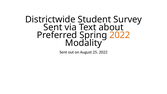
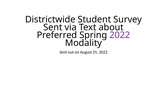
2022 colour: orange -> purple (120, 35)
